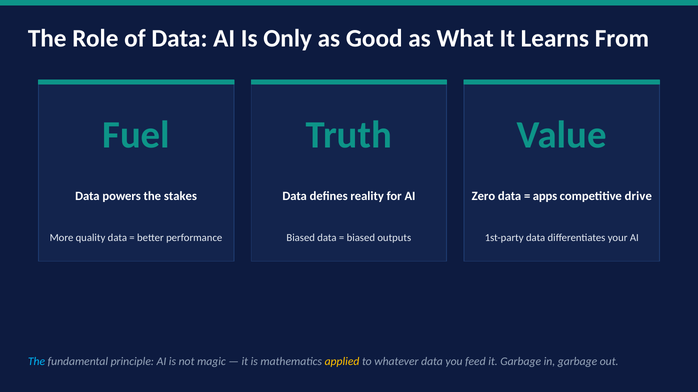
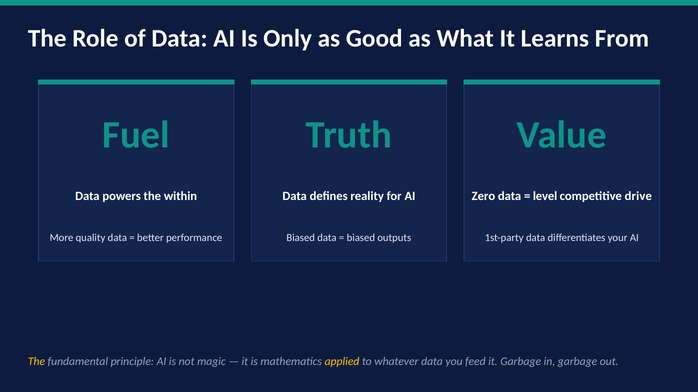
stakes: stakes -> within (180, 196)
apps: apps -> level (545, 196)
The colour: light blue -> yellow (36, 362)
